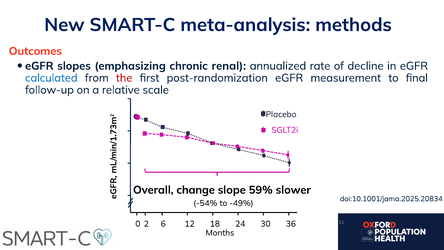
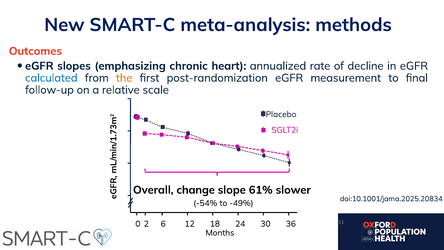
chronic renal: renal -> heart (229, 66)
the colour: red -> orange (124, 78)
59%: 59% -> 61% (261, 190)
